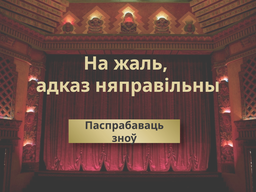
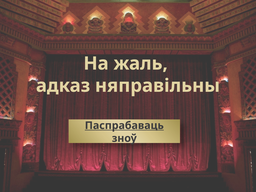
Паспрабаваць underline: none -> present (124, 126)
